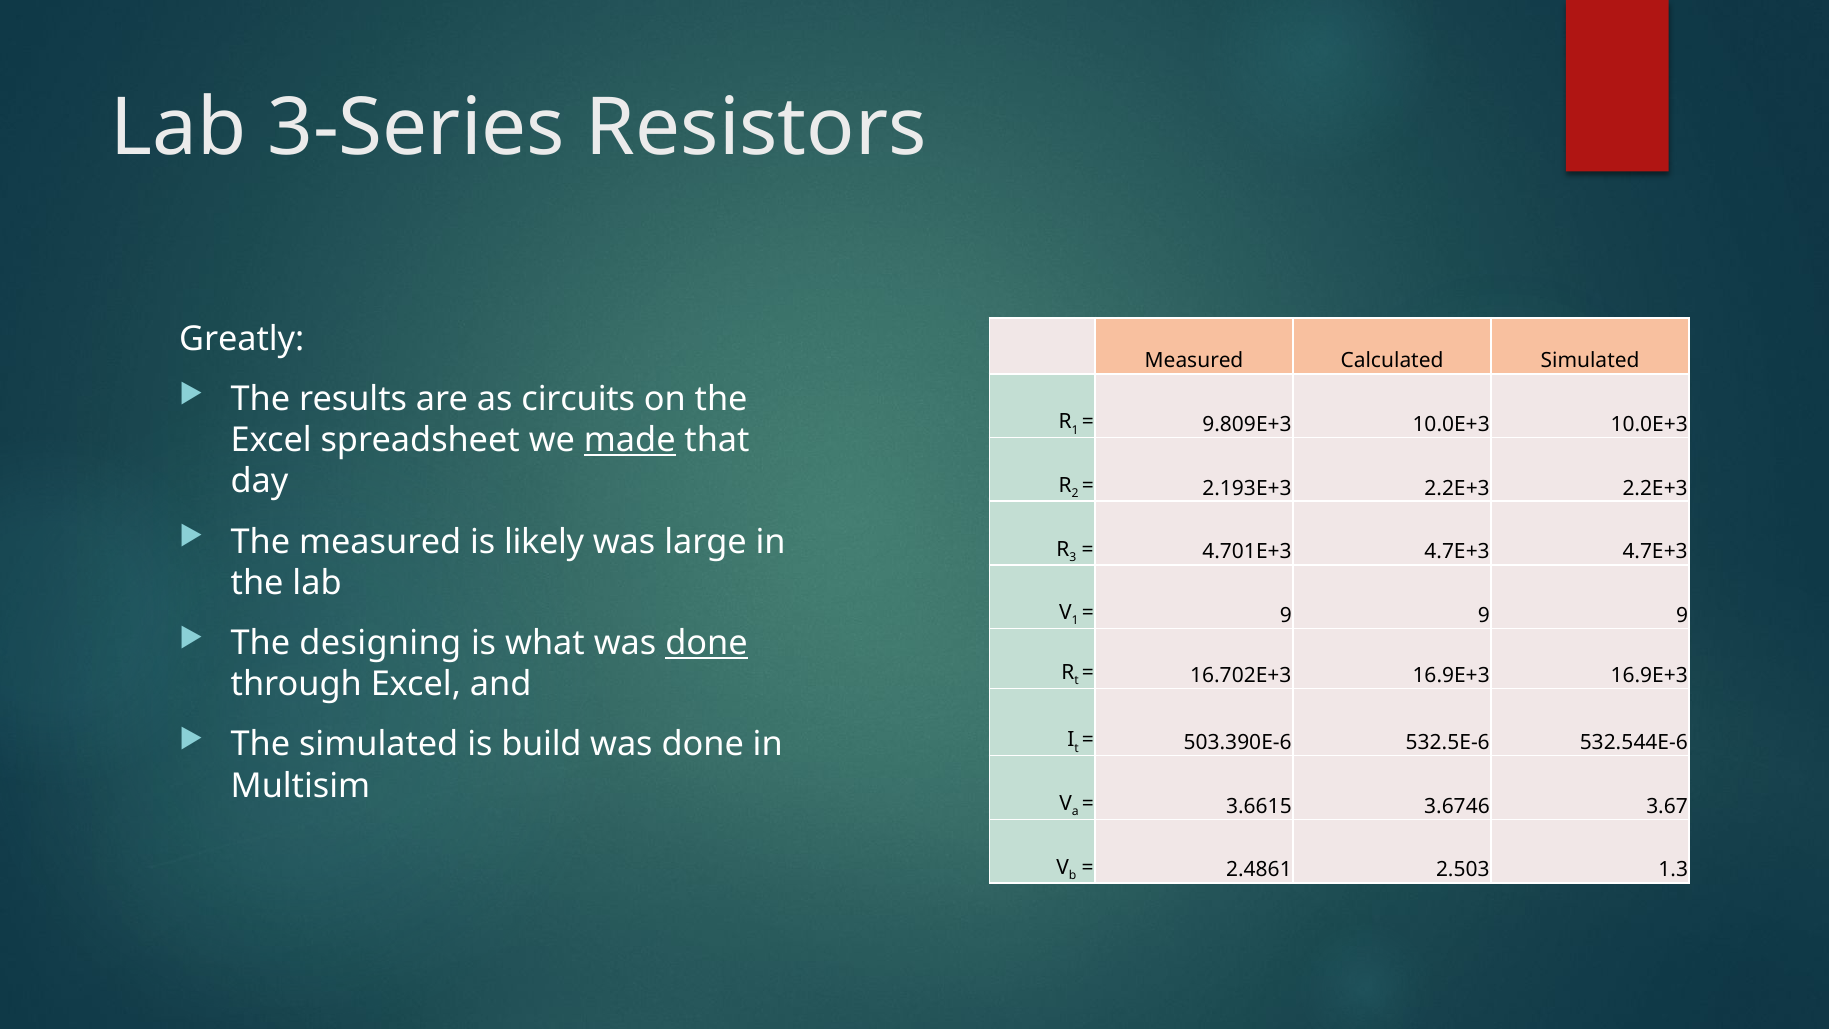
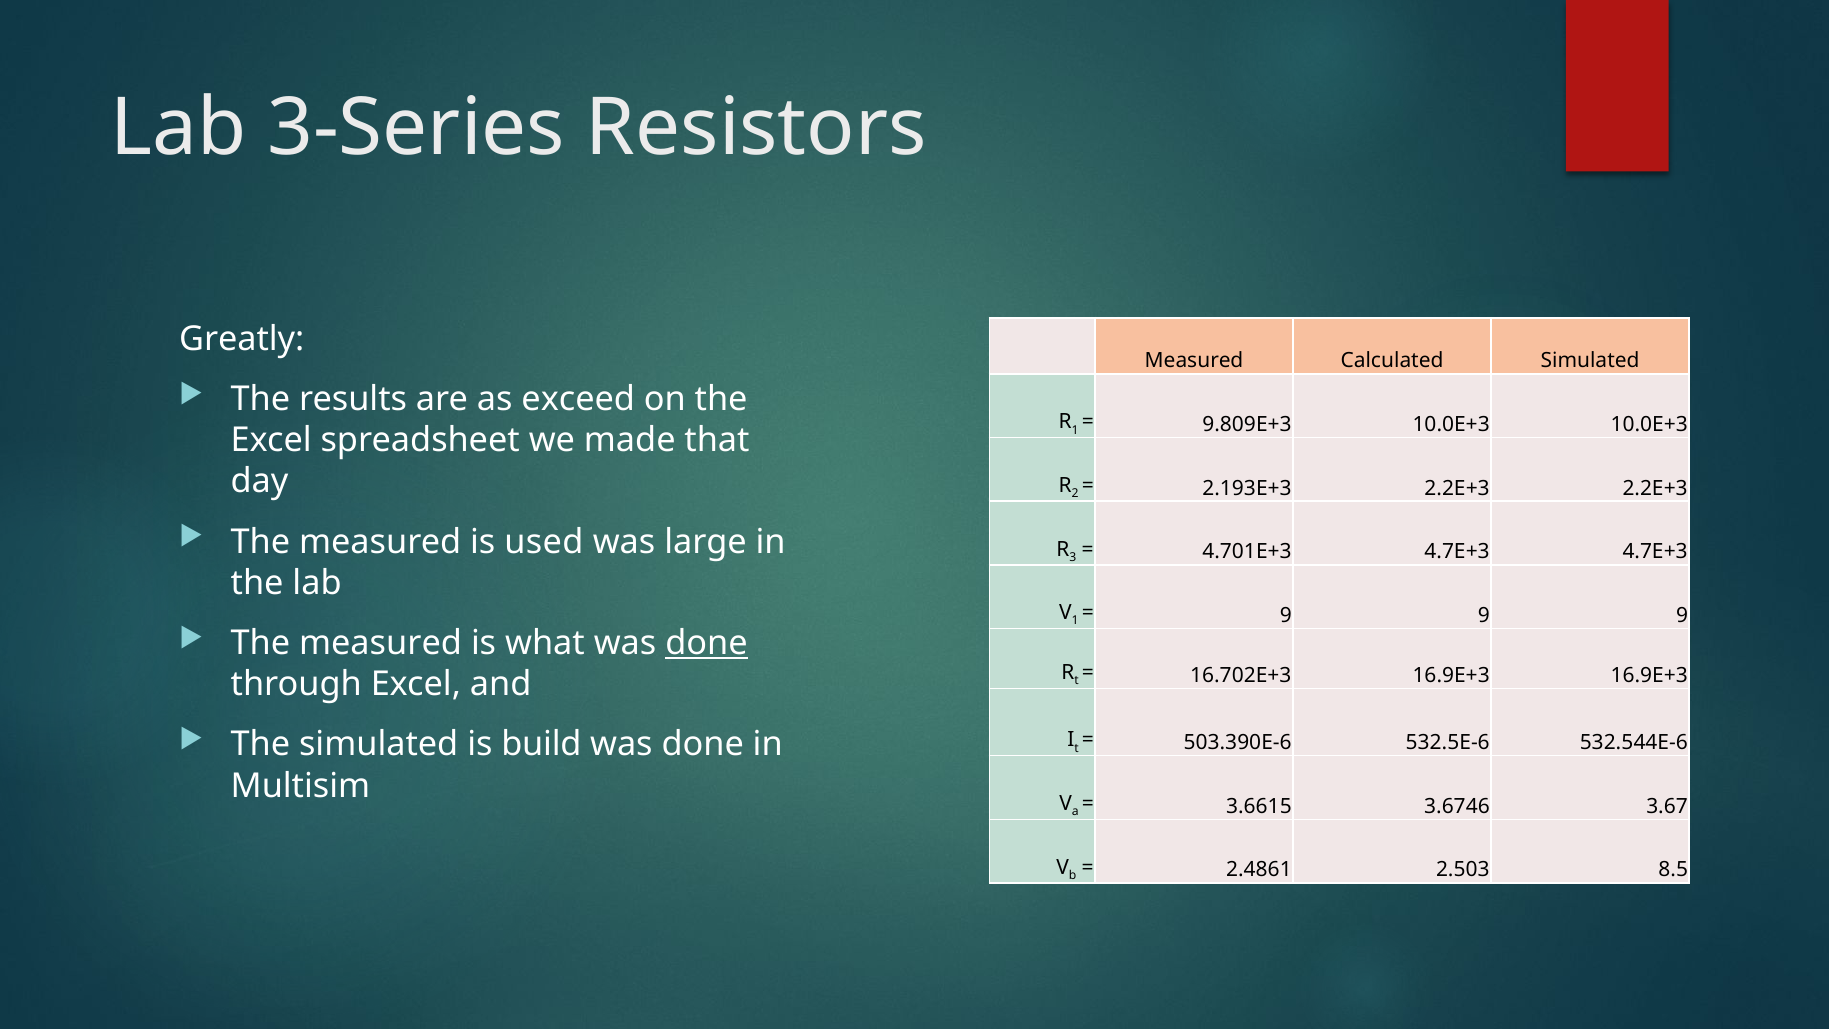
circuits: circuits -> exceed (578, 399)
made underline: present -> none (630, 440)
likely: likely -> used (544, 542)
designing: designing -> measured (381, 643)
1.3: 1.3 -> 8.5 (1673, 870)
